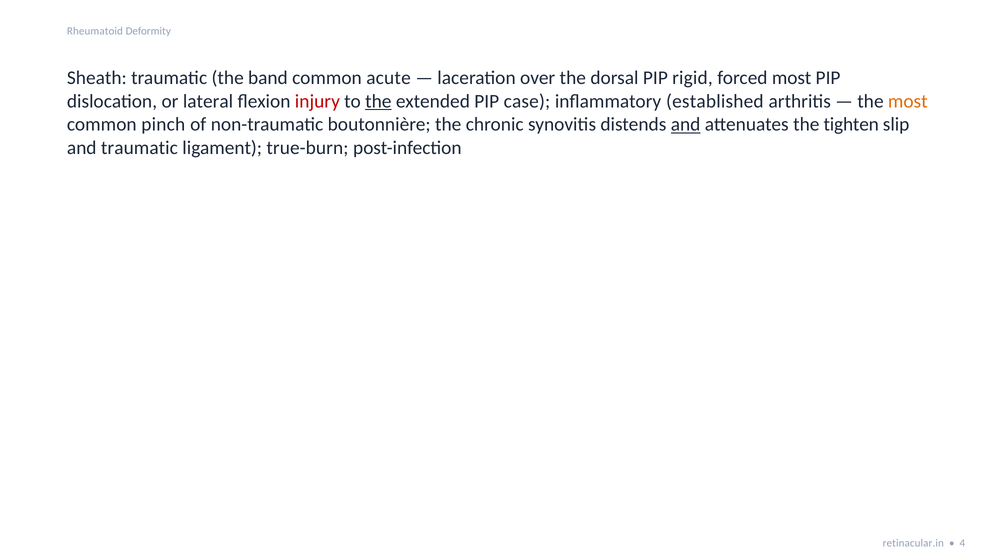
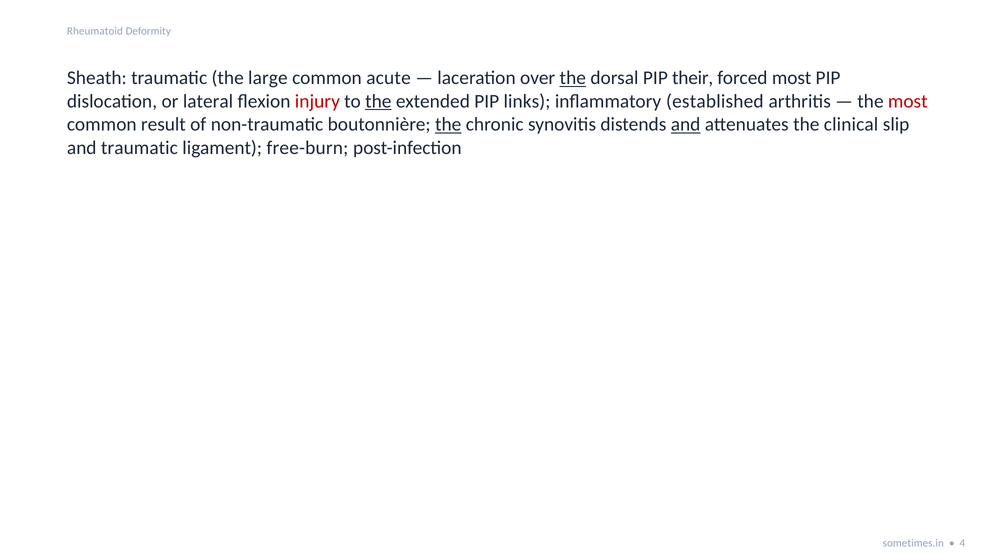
band: band -> large (268, 78)
the underline: none -> present (573, 78)
rigid: rigid -> their (693, 78)
case: case -> links (527, 101)
most colour: orange -> red (908, 101)
pinch: pinch -> result (163, 125)
the underline: none -> present (448, 125)
tighten: tighten -> clinical (851, 125)
true-burn: true-burn -> free-burn (307, 148)
retinacular.in: retinacular.in -> sometimes.in (913, 544)
